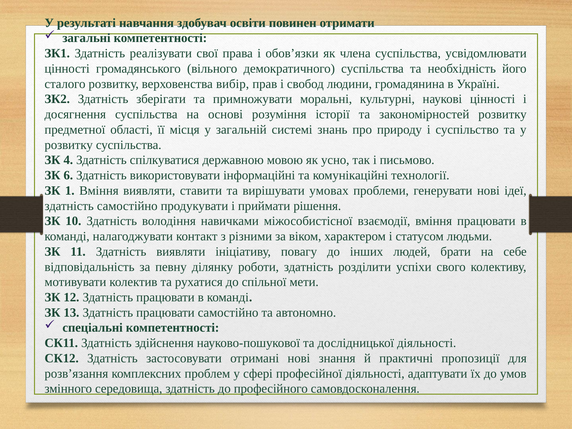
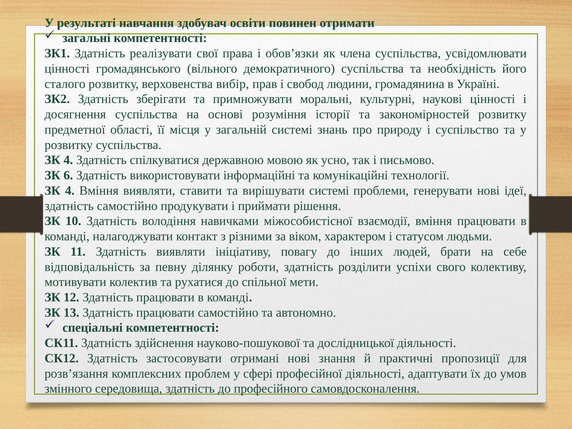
1: 1 -> 4 (70, 191)
вирішувати умовах: умовах -> системі (329, 191)
